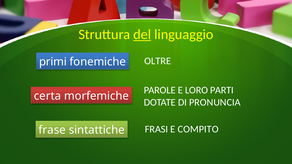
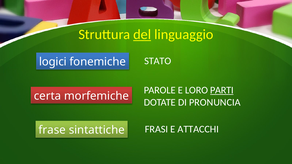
primi: primi -> logici (53, 62)
OLTRE: OLTRE -> STATO (158, 61)
PARTI underline: none -> present (222, 90)
COMPITO: COMPITO -> ATTACCHI (198, 129)
